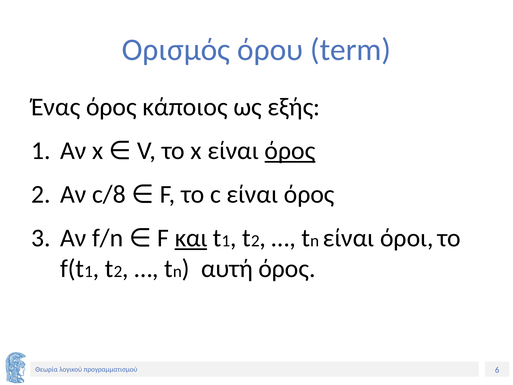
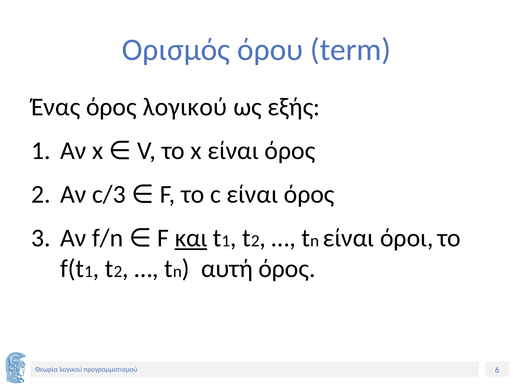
όρος κάποιος: κάποιος -> λογικού (185, 107)
όρος underline: present -> none (290, 151)
c/8: c/8 -> c/3 (109, 194)
